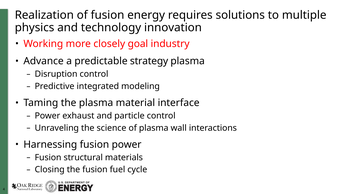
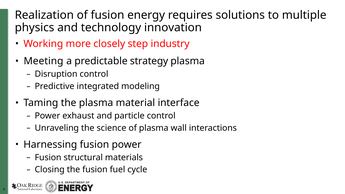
goal: goal -> step (138, 44)
Advance: Advance -> Meeting (44, 61)
